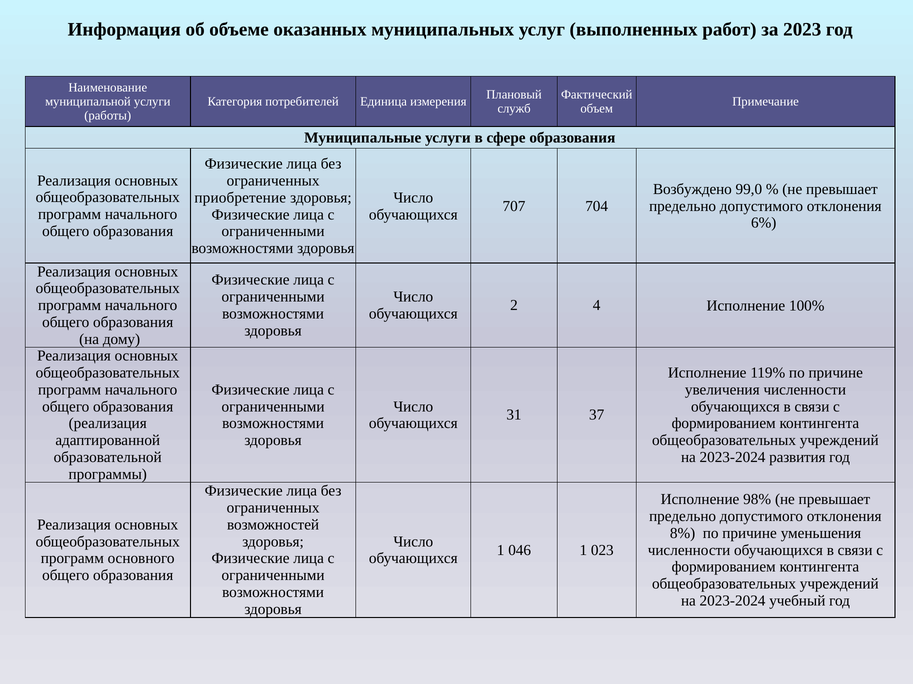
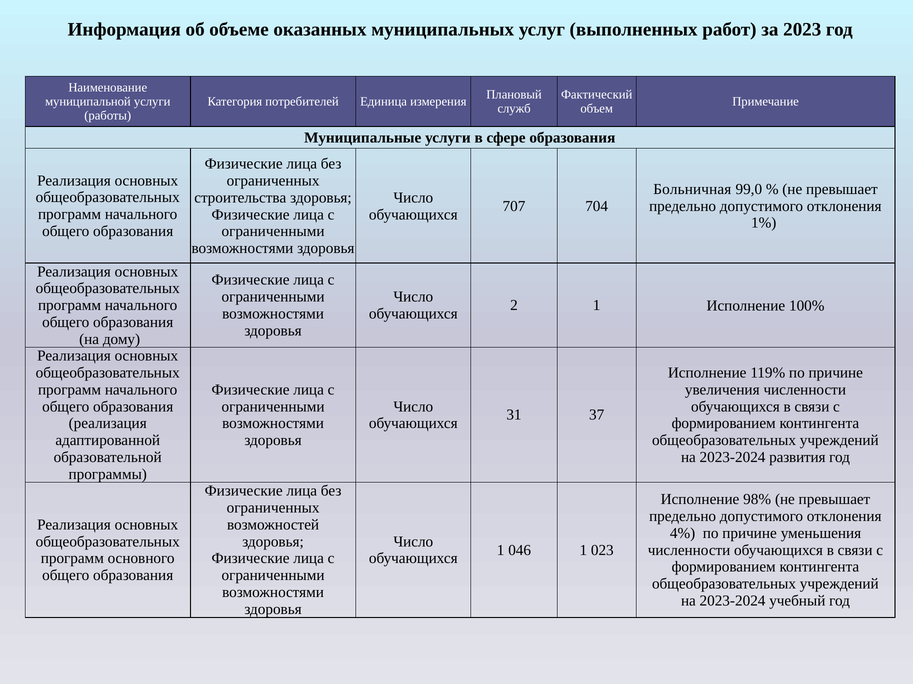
Возбуждено: Возбуждено -> Больничная (692, 189)
приобретение: приобретение -> строительства (240, 198)
6%: 6% -> 1% (764, 223)
2 4: 4 -> 1 (597, 306)
8%: 8% -> 4% (683, 534)
